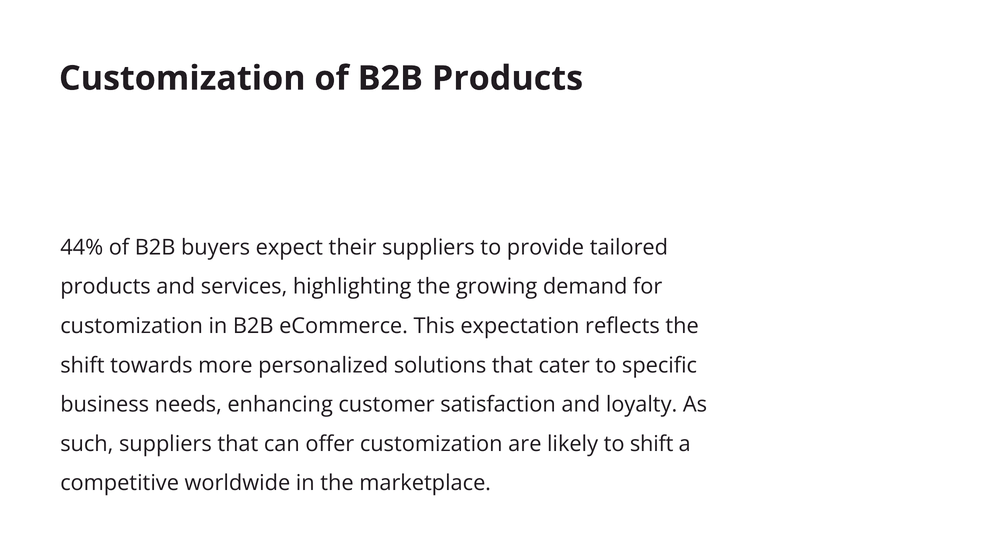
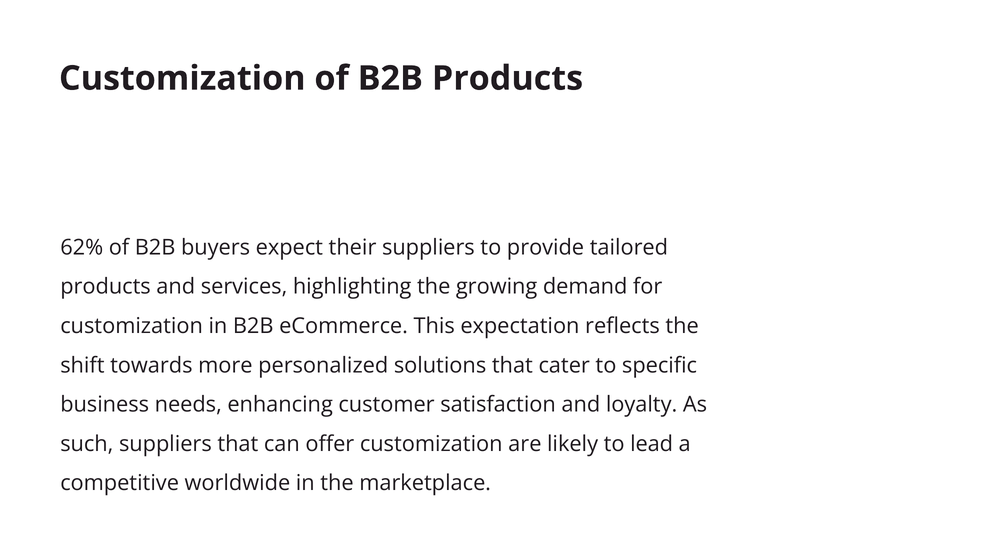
44%: 44% -> 62% (82, 247)
to shift: shift -> lead (652, 444)
